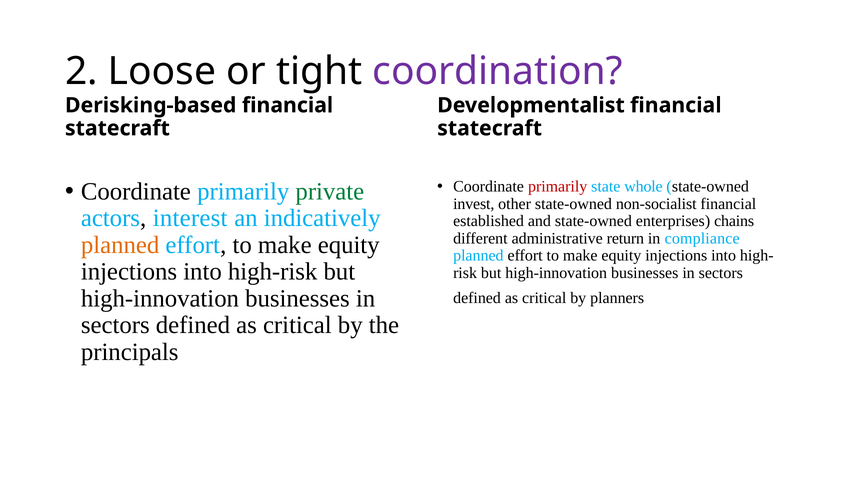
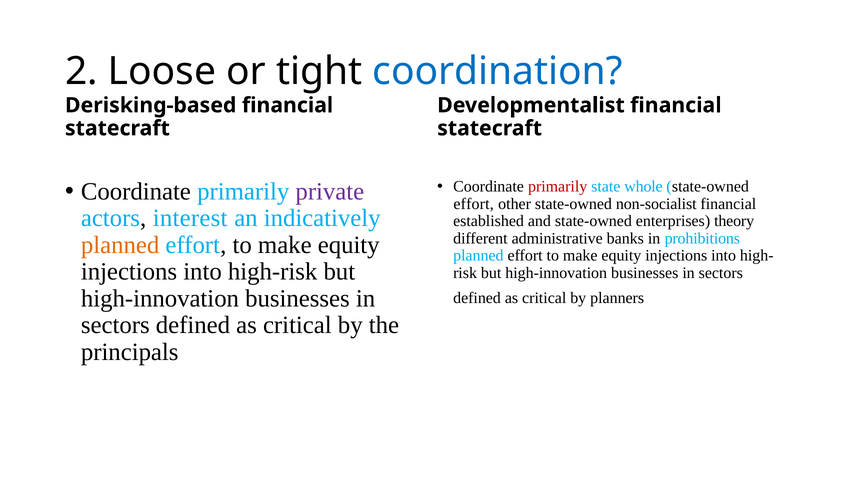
coordination colour: purple -> blue (498, 71)
private colour: green -> purple (330, 191)
invest: invest -> effort (474, 204)
chains: chains -> theory (734, 221)
return: return -> banks (625, 238)
compliance: compliance -> prohibitions (702, 238)
